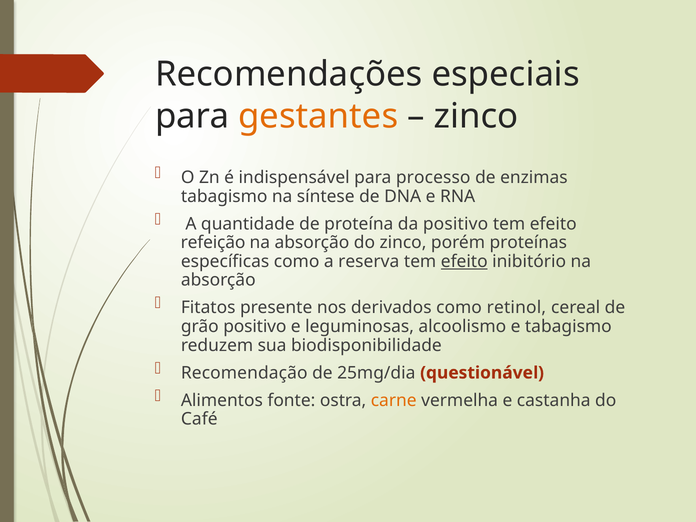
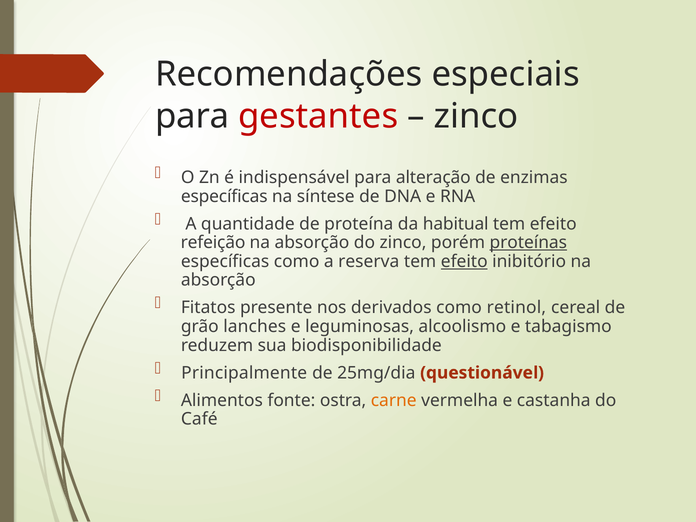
gestantes colour: orange -> red (318, 116)
processo: processo -> alteração (433, 178)
tabagismo: tabagismo -> específicas (224, 196)
da positivo: positivo -> habitual (456, 224)
proteínas underline: none -> present (528, 243)
grão positivo: positivo -> lanches (255, 327)
Recomendação: Recomendação -> Principalmente (244, 373)
